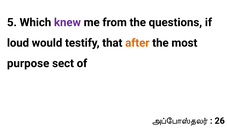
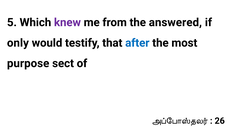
questions: questions -> answered (175, 22)
loud: loud -> only (18, 43)
after colour: orange -> blue (137, 43)
